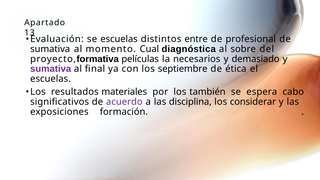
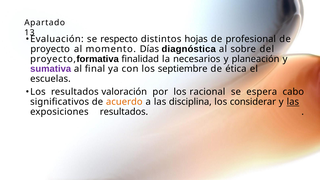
se escuelas: escuelas -> respecto (119, 39)
entre: entre -> hojas (196, 39)
sumativa: sumativa -> proyecto (50, 49)
Cual: Cual -> Días (149, 49)
películas: películas -> finalidad (140, 59)
demasiado: demasiado -> planeación (256, 59)
materiales: materiales -> valoración (124, 92)
también: también -> racional (207, 92)
acuerdo colour: purple -> orange (124, 102)
las underline: none -> present (293, 102)
exposiciones formación: formación -> resultados (124, 112)
